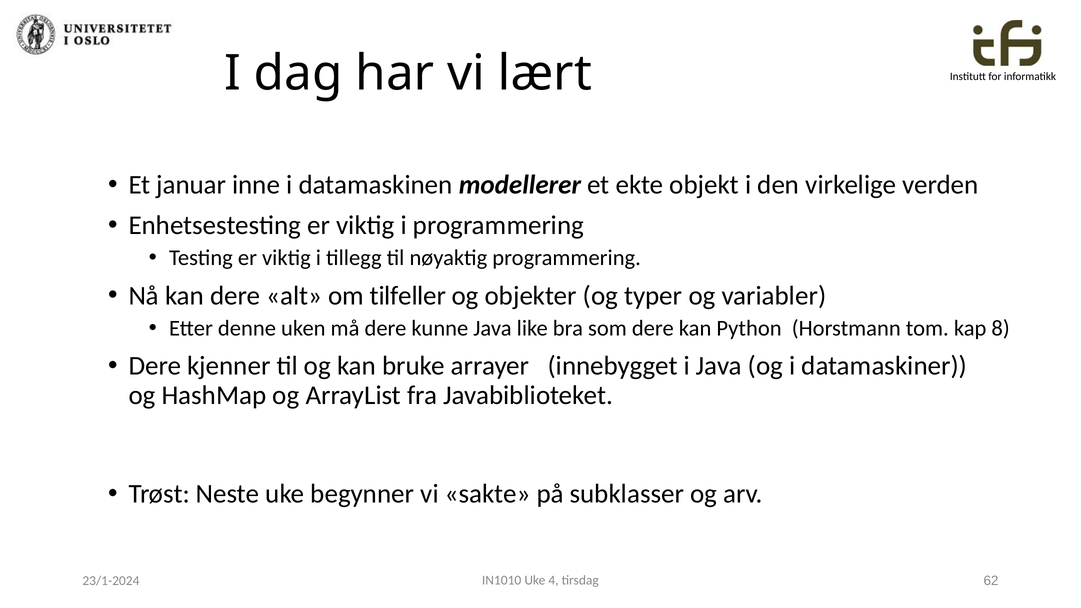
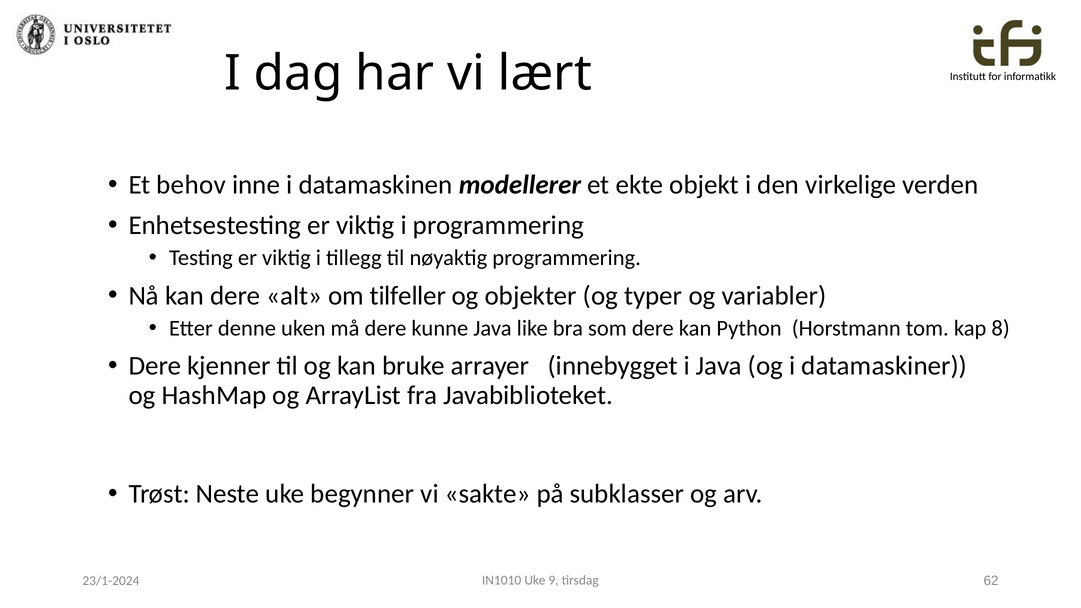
januar: januar -> behov (191, 185)
4: 4 -> 9 (553, 581)
